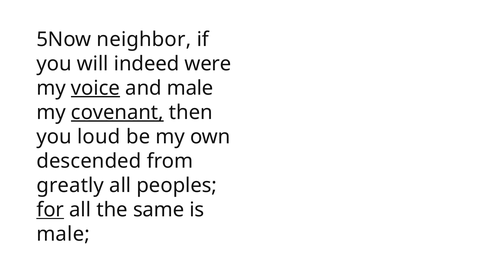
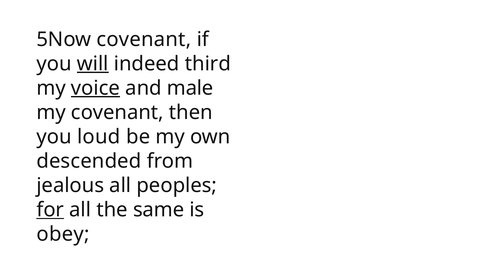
5Now neighbor: neighbor -> covenant (144, 39)
will underline: none -> present (93, 64)
were: were -> third (208, 64)
covenant underline: present -> none (117, 113)
greatly: greatly -> jealous (70, 186)
male: male -> obey (63, 235)
